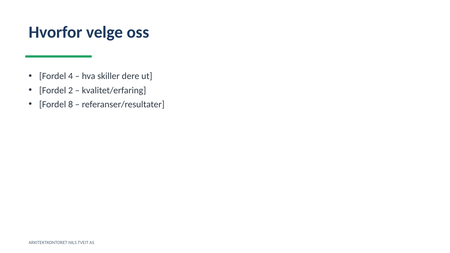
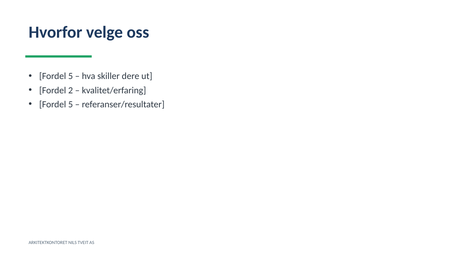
4: 4 -> 5 (71, 76)
8: 8 -> 5 (71, 104)
